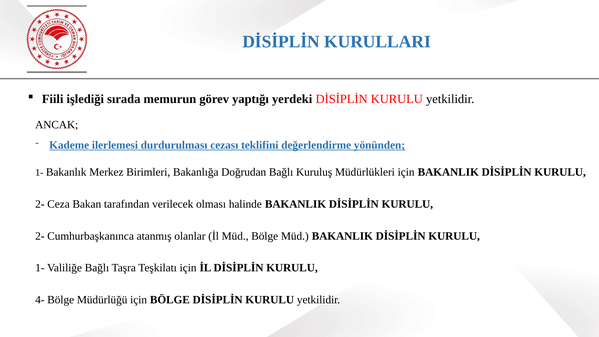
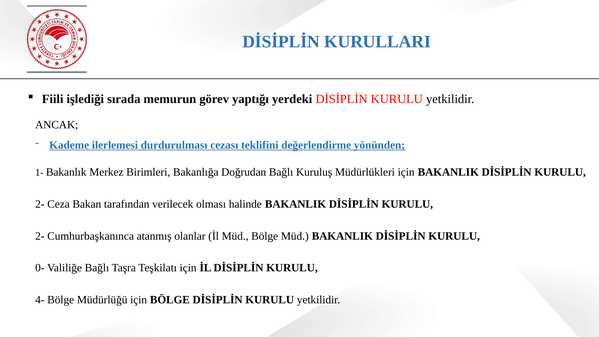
1-: 1- -> 0- (40, 268)
